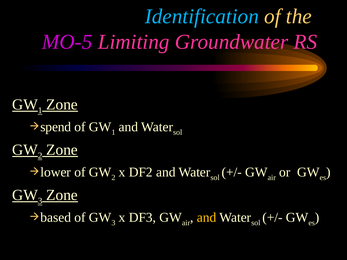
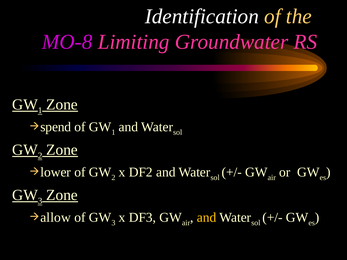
Identification colour: light blue -> white (202, 17)
MO-5: MO-5 -> MO-8 (67, 42)
based: based -> allow (56, 218)
